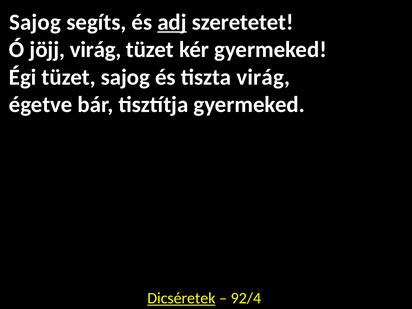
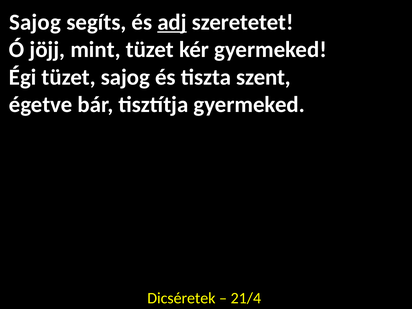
jöjj virág: virág -> mint (95, 50)
tiszta virág: virág -> szent (264, 77)
Dicséretek underline: present -> none (181, 298)
92/4: 92/4 -> 21/4 (246, 298)
